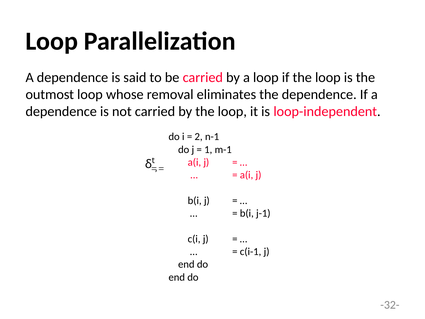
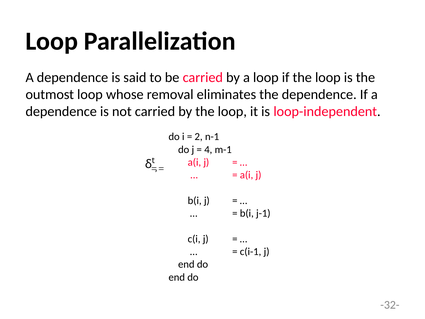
1: 1 -> 4 (208, 149)
